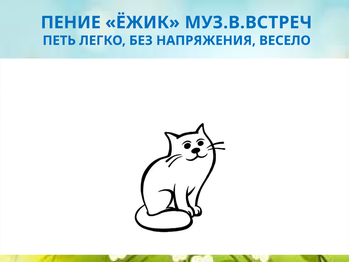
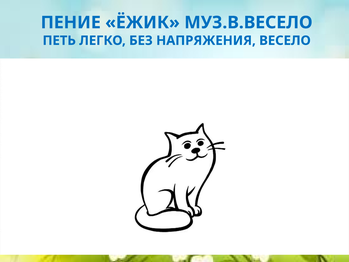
МУЗ.В.ВСТРЕЧ: МУЗ.В.ВСТРЕЧ -> МУЗ.В.ВЕСЕЛО (248, 23)
